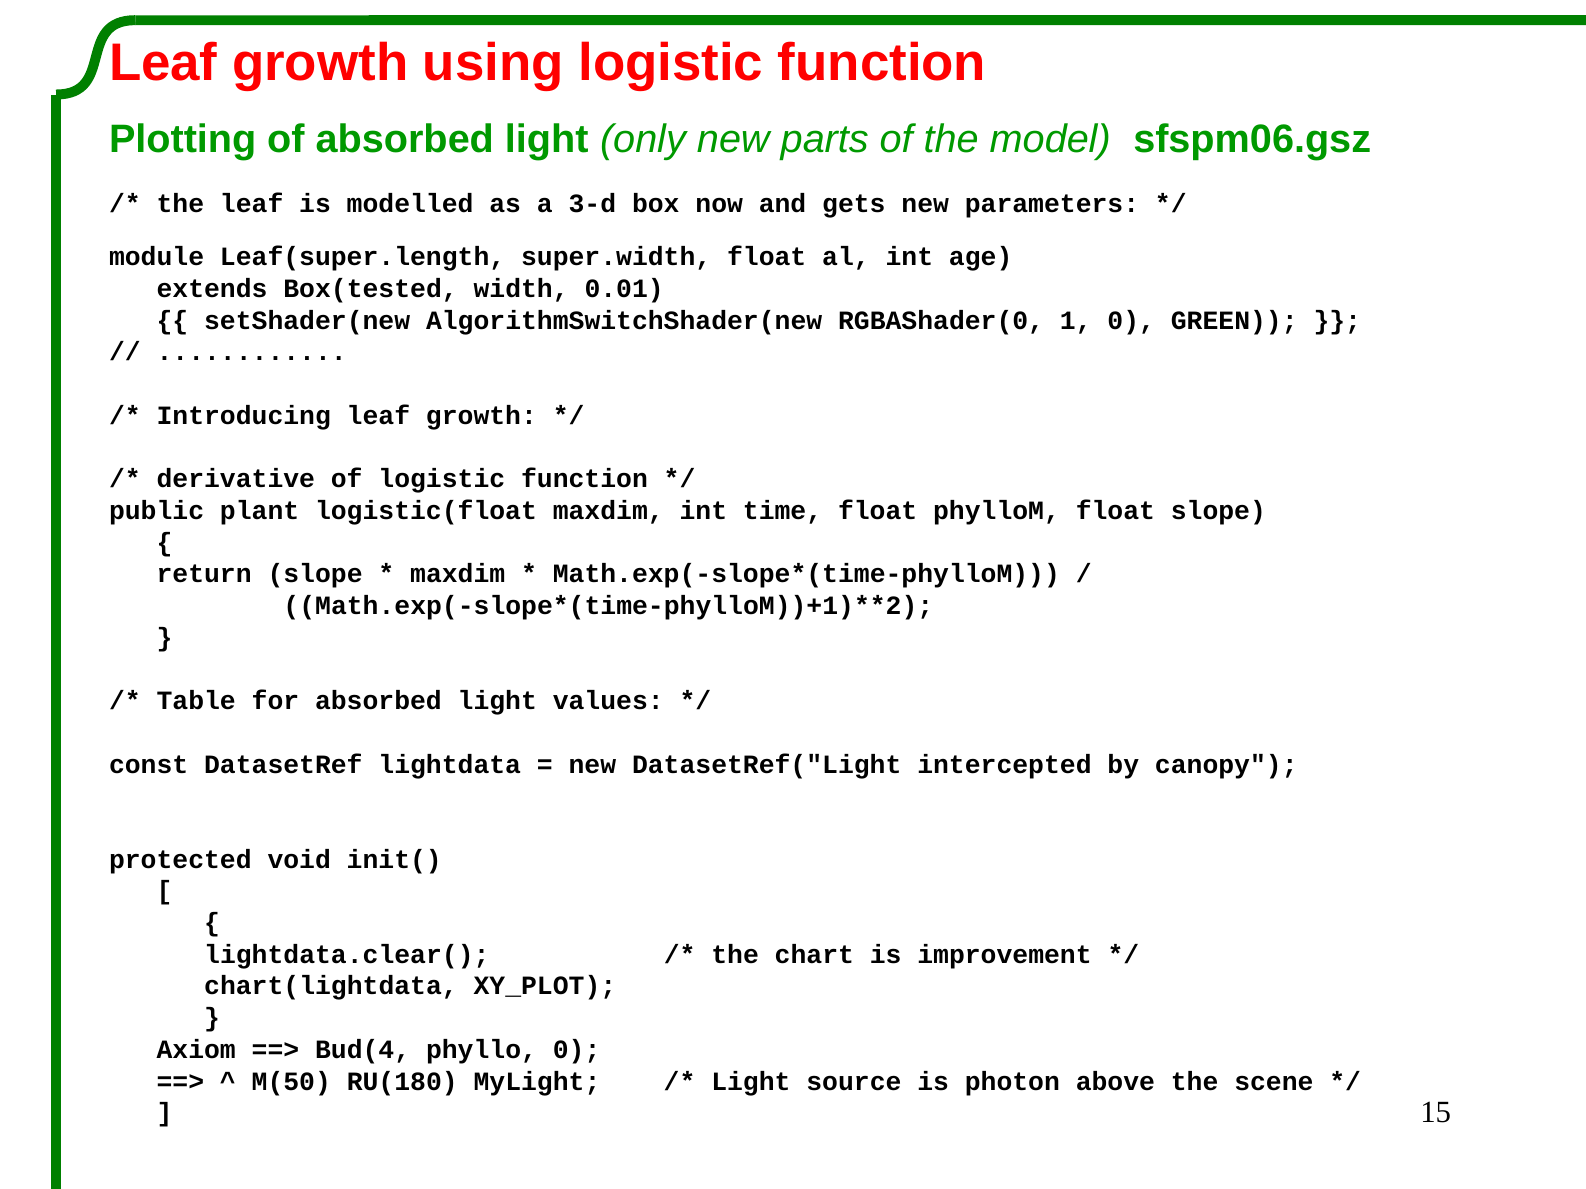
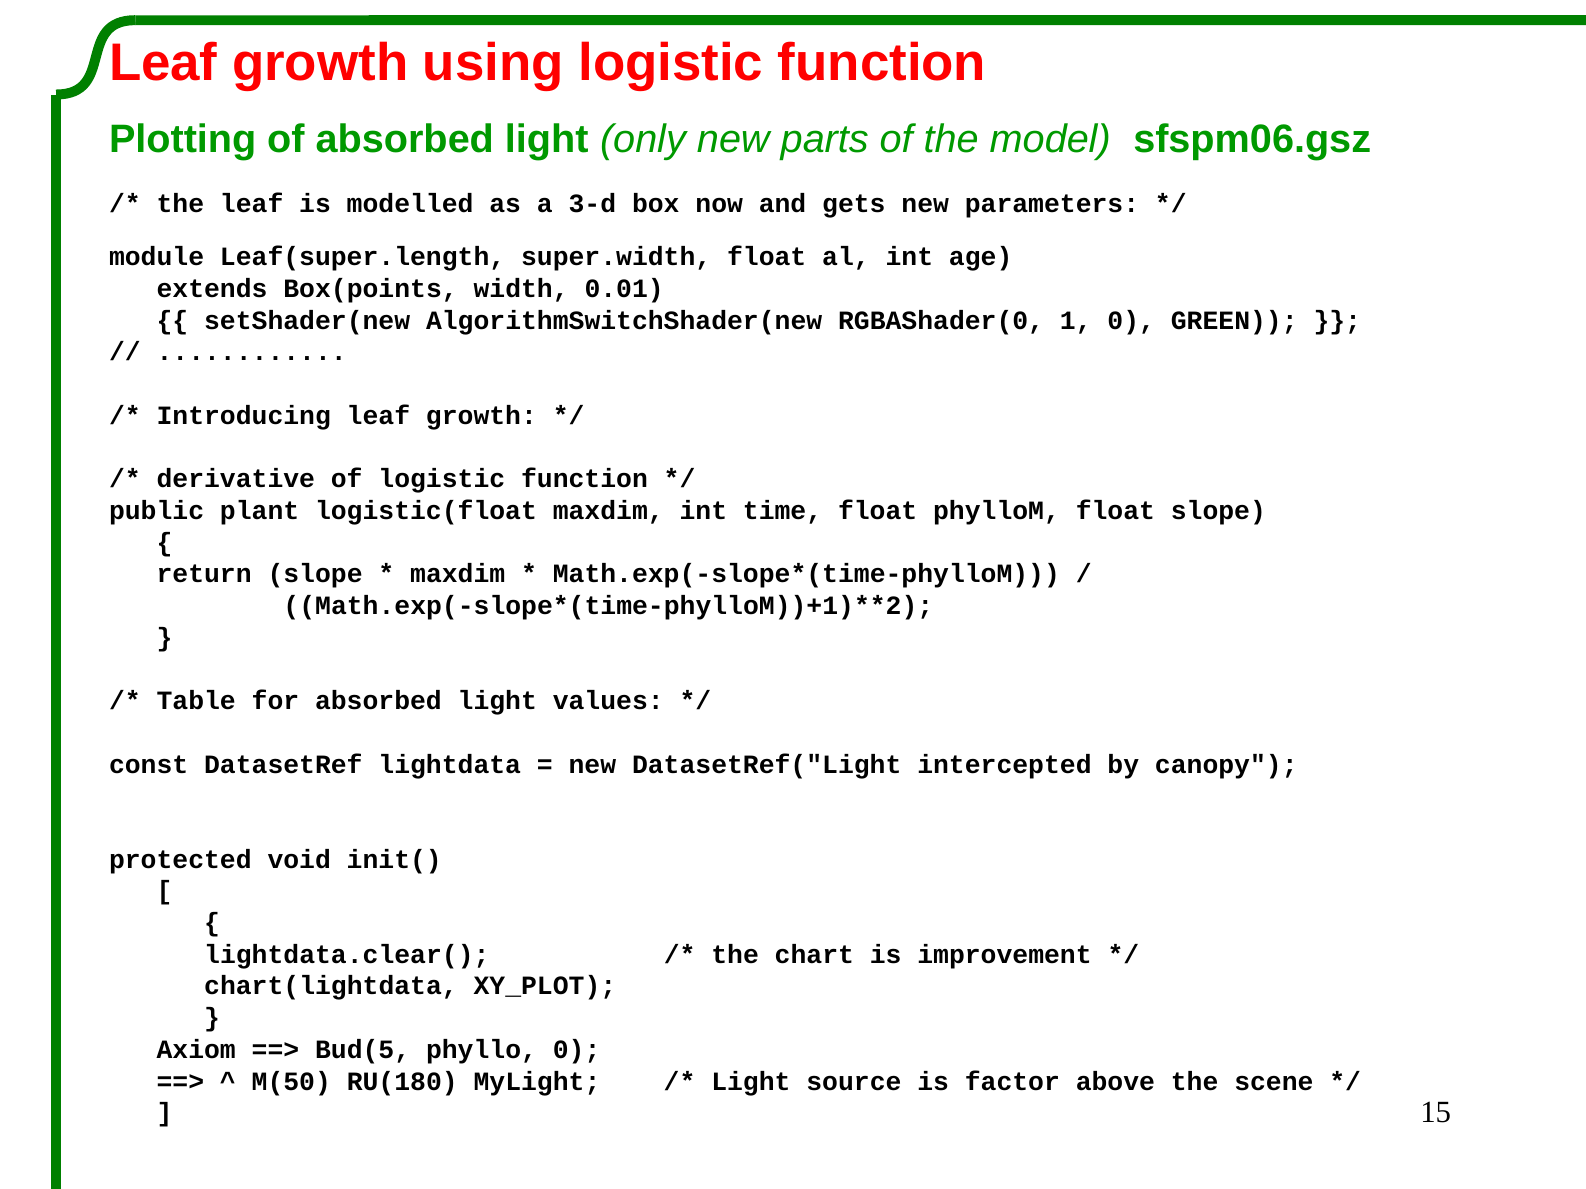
Box(tested: Box(tested -> Box(points (371, 289)
Bud(4: Bud(4 -> Bud(5 (363, 1050)
photon: photon -> factor (1012, 1082)
